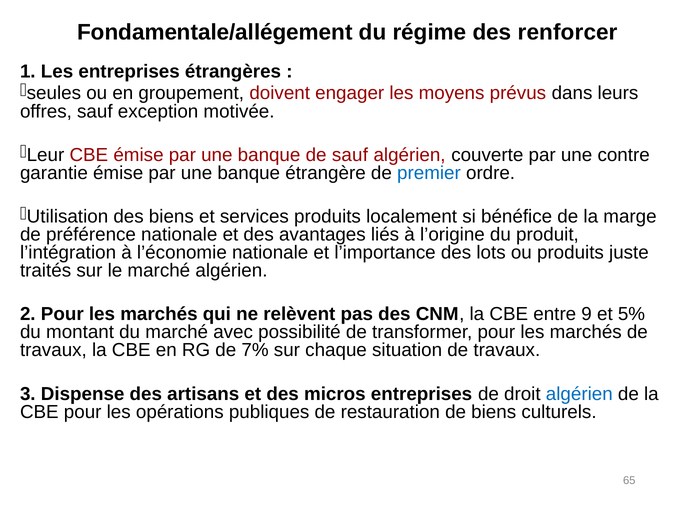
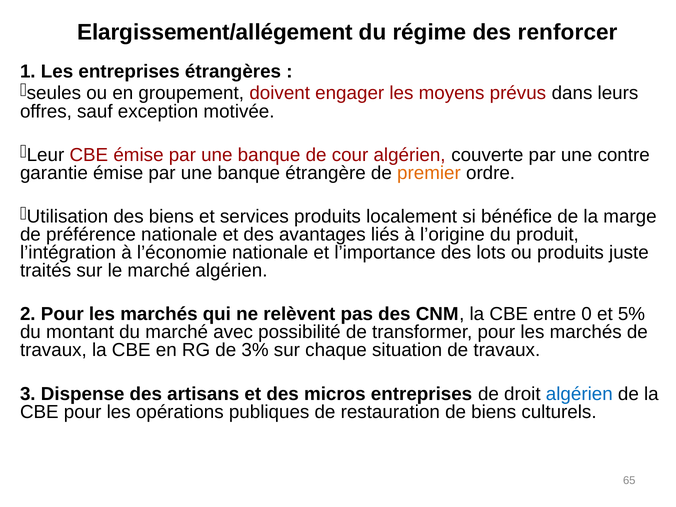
Fondamentale/allégement: Fondamentale/allégement -> Elargissement/allégement (215, 32)
de sauf: sauf -> cour (350, 155)
premier colour: blue -> orange (429, 173)
9: 9 -> 0 (587, 314)
7%: 7% -> 3% (255, 350)
